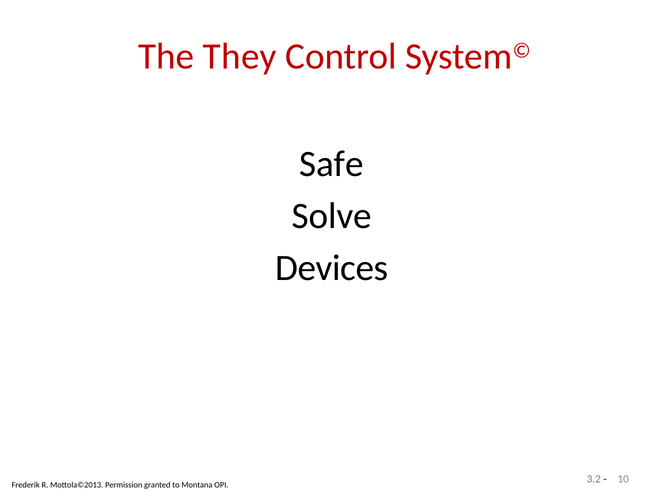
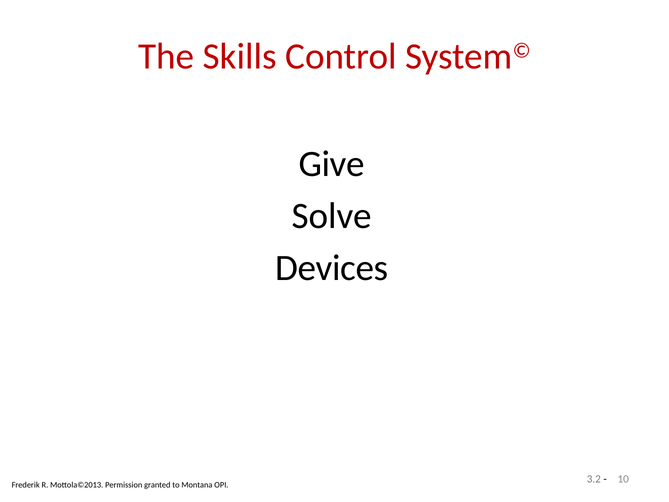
They: They -> Skills (240, 56)
Safe: Safe -> Give (332, 164)
